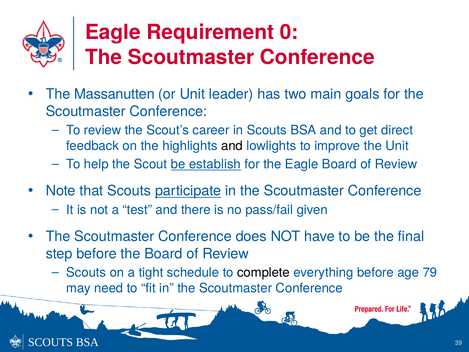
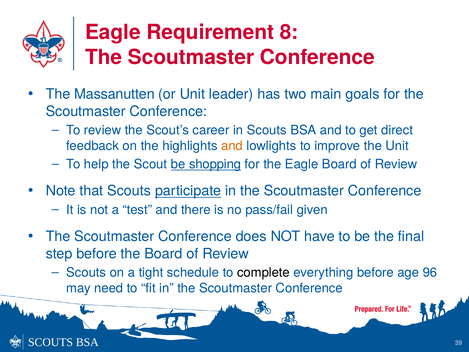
0: 0 -> 8 (289, 32)
and colour: black -> orange (232, 146)
establish: establish -> shopping (215, 164)
79: 79 -> 96 (430, 272)
